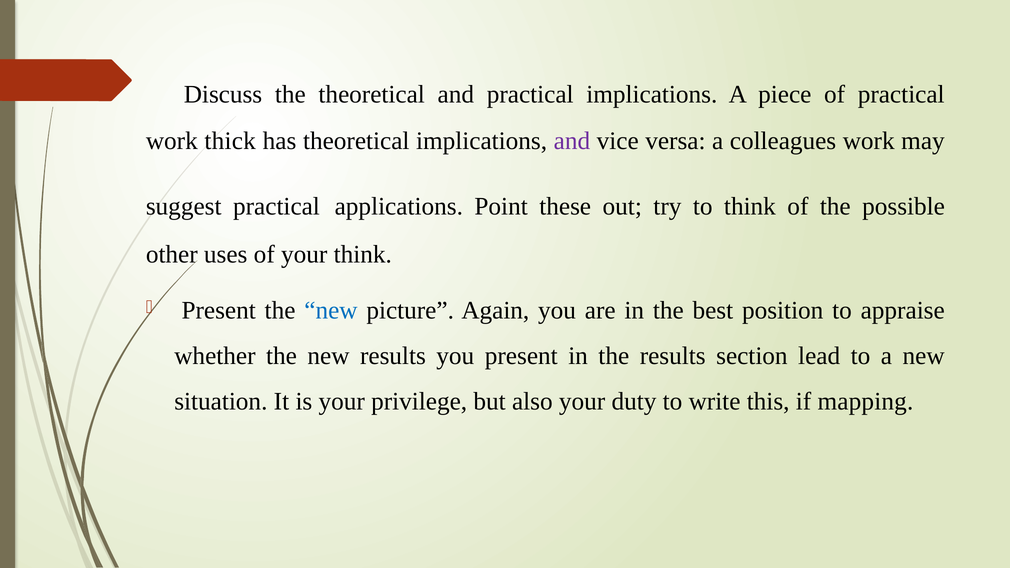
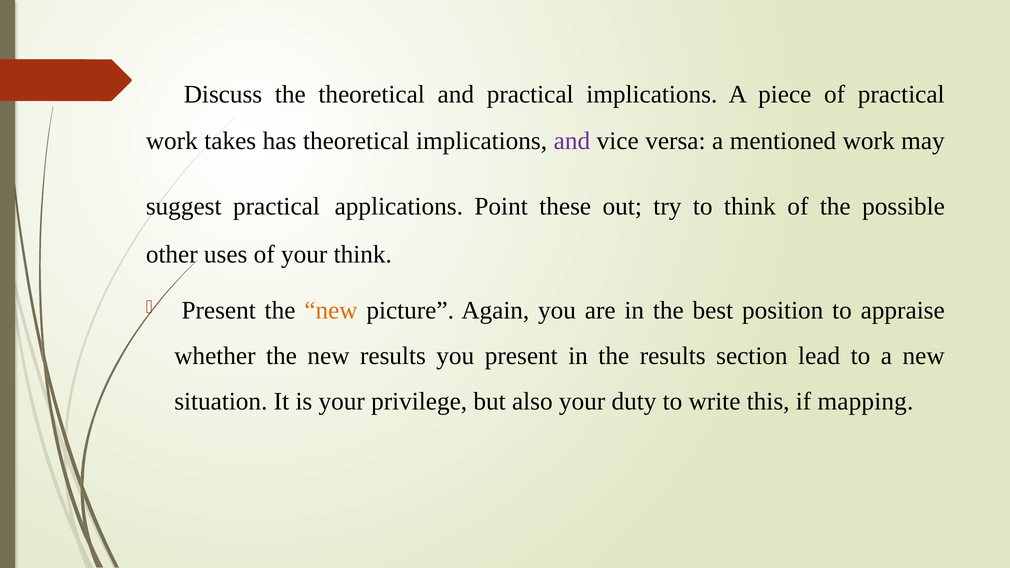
thick: thick -> takes (230, 141)
colleagues: colleagues -> mentioned (783, 141)
new colour: blue -> orange (331, 310)
